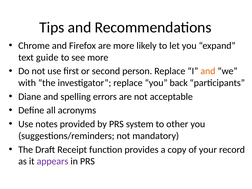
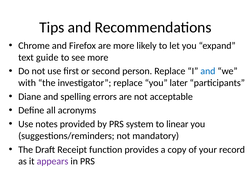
and colour: orange -> blue (208, 71)
back: back -> later (179, 83)
other: other -> linear (177, 124)
